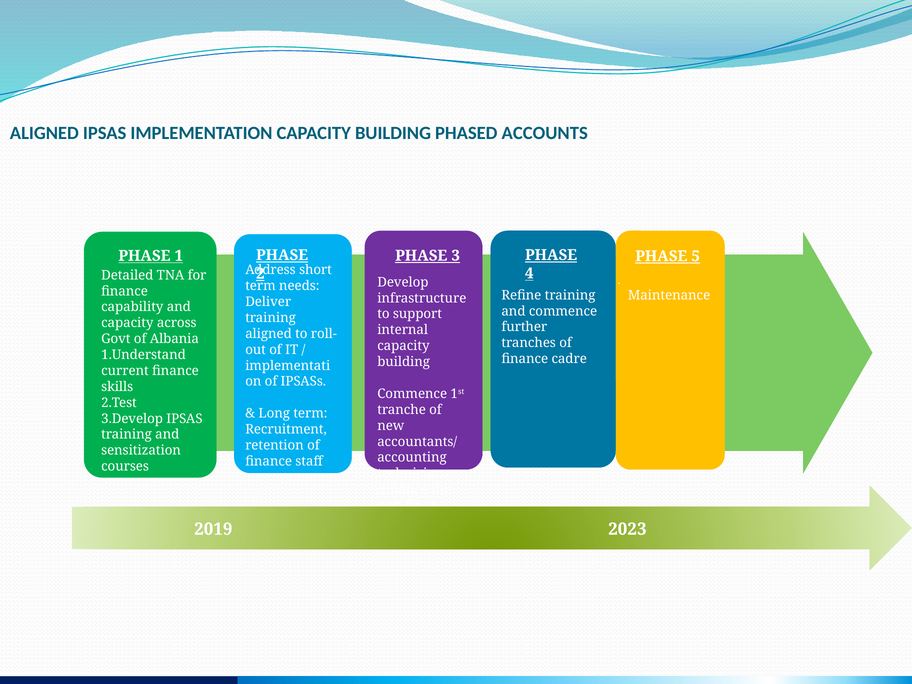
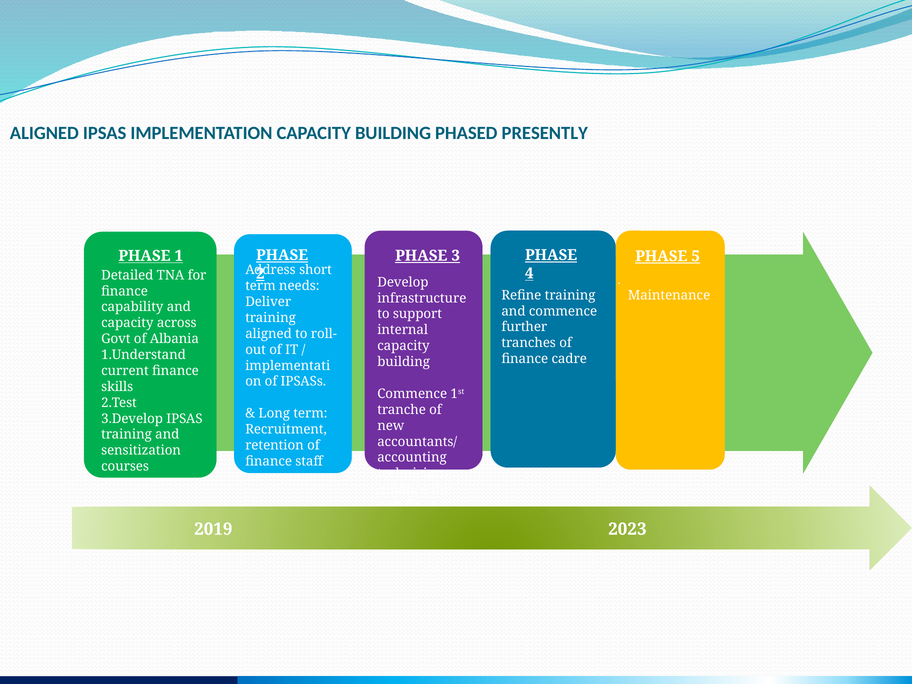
ACCOUNTS: ACCOUNTS -> PRESENTLY (545, 133)
